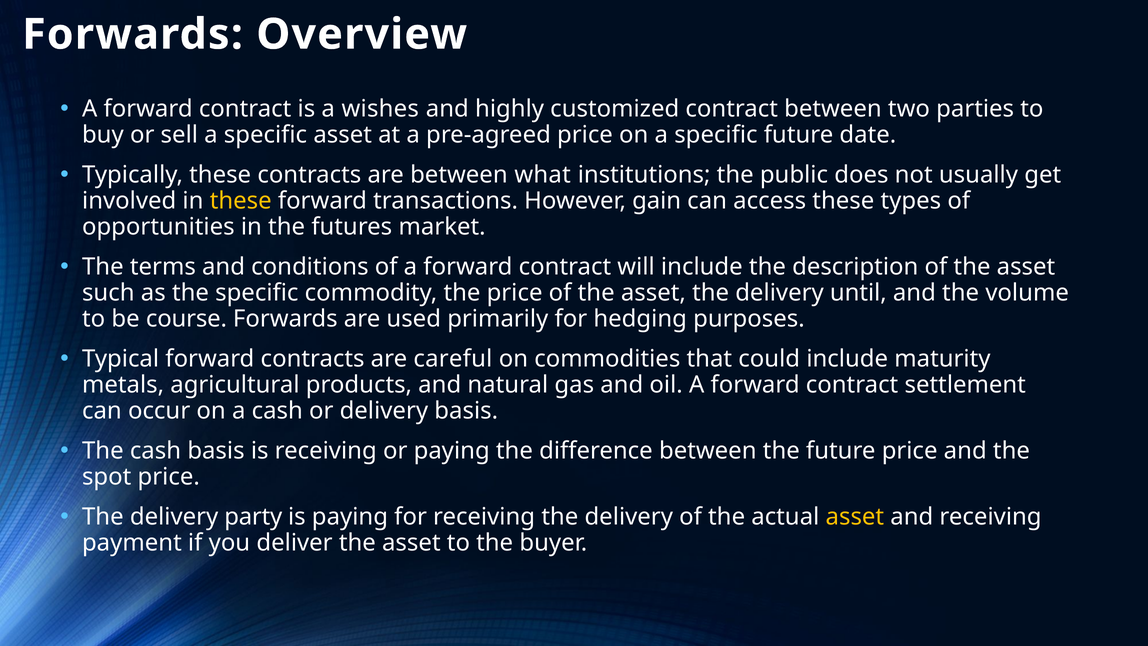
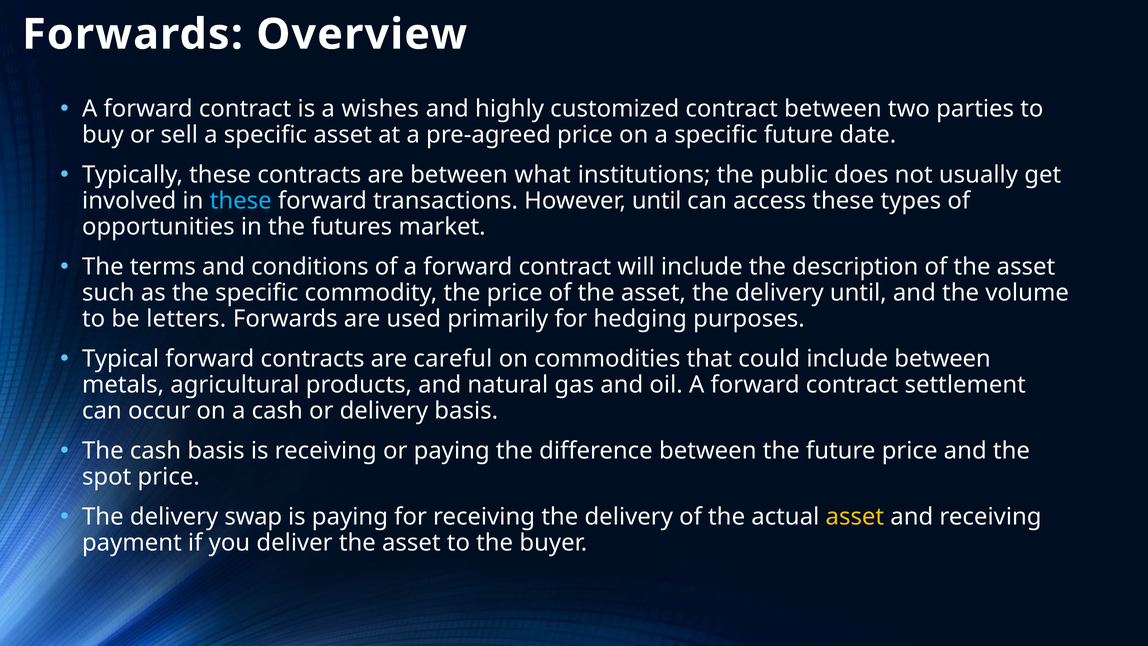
these colour: yellow -> light blue (241, 201)
However gain: gain -> until (657, 201)
course: course -> letters (186, 319)
include maturity: maturity -> between (943, 359)
party: party -> swap (253, 517)
